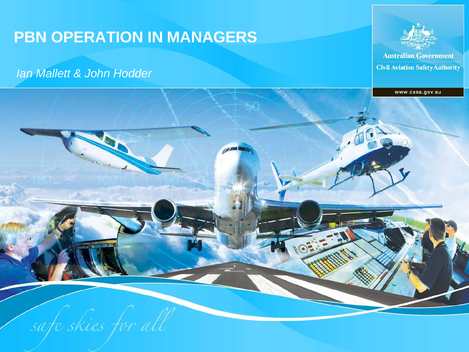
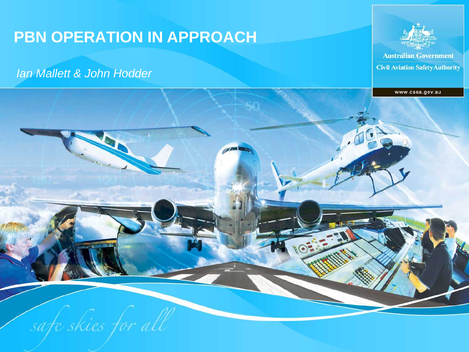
MANAGERS: MANAGERS -> APPROACH (212, 37)
